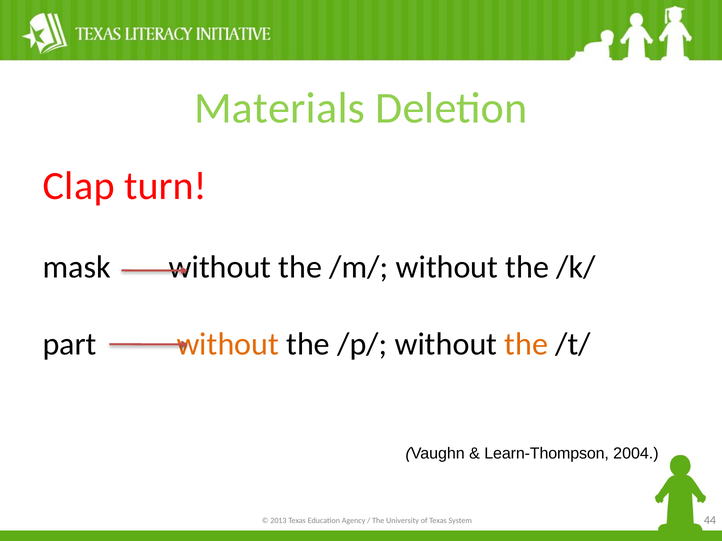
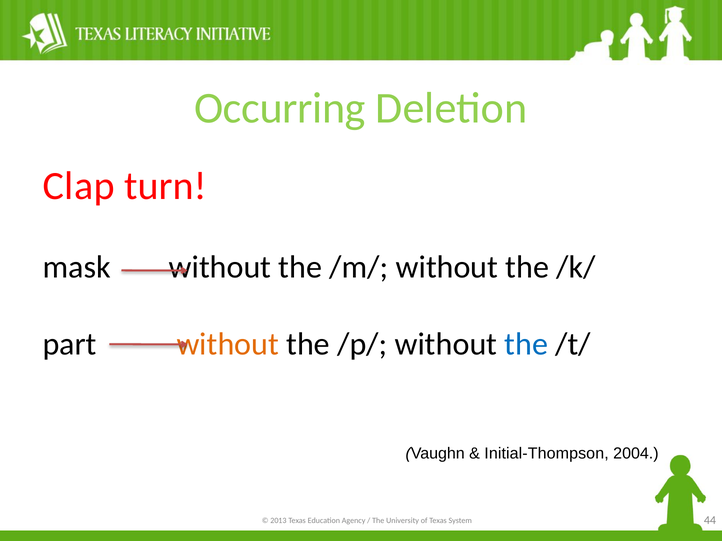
Materials: Materials -> Occurring (280, 108)
the colour: orange -> blue (526, 345)
Learn-Thompson: Learn-Thompson -> Initial-Thompson (547, 454)
